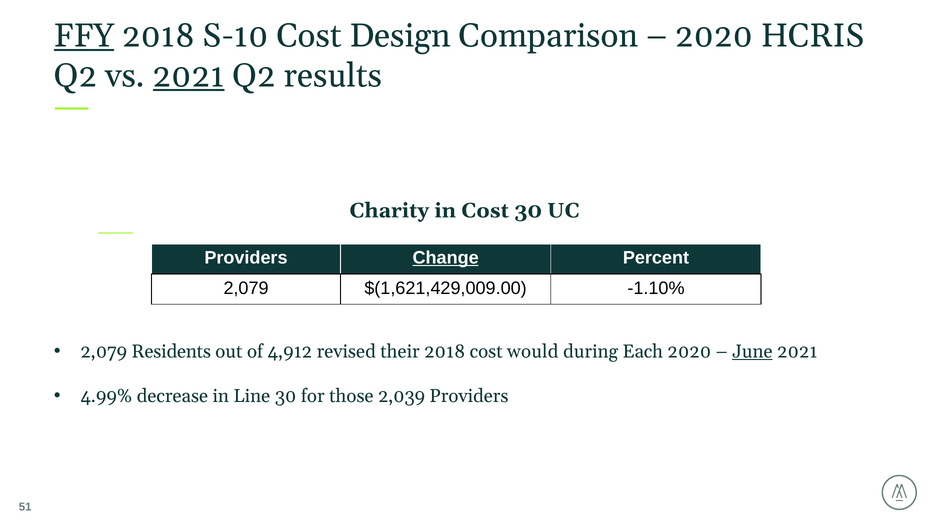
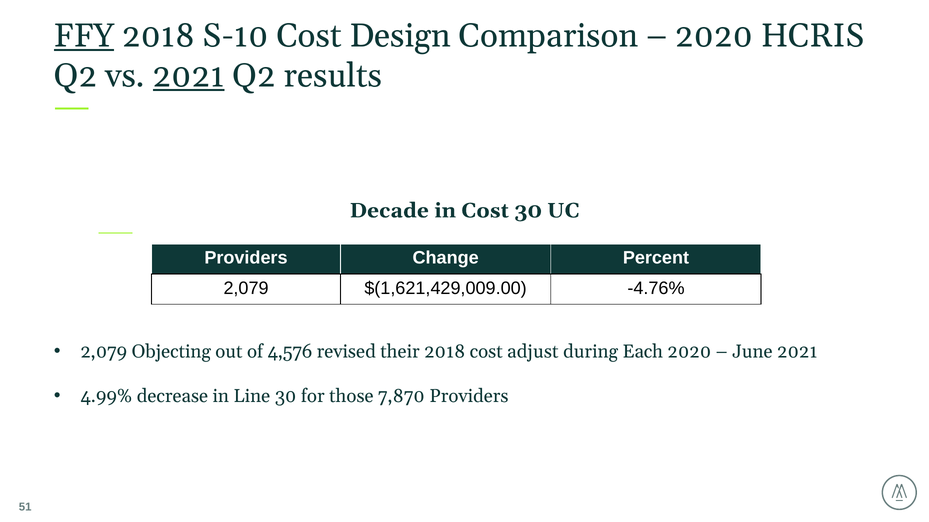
Charity: Charity -> Decade (389, 211)
Change underline: present -> none (446, 258)
-1.10%: -1.10% -> -4.76% (656, 288)
Residents: Residents -> Objecting (171, 352)
4,912: 4,912 -> 4,576 (290, 352)
would: would -> adjust (533, 352)
June underline: present -> none (752, 352)
2,039: 2,039 -> 7,870 (401, 397)
